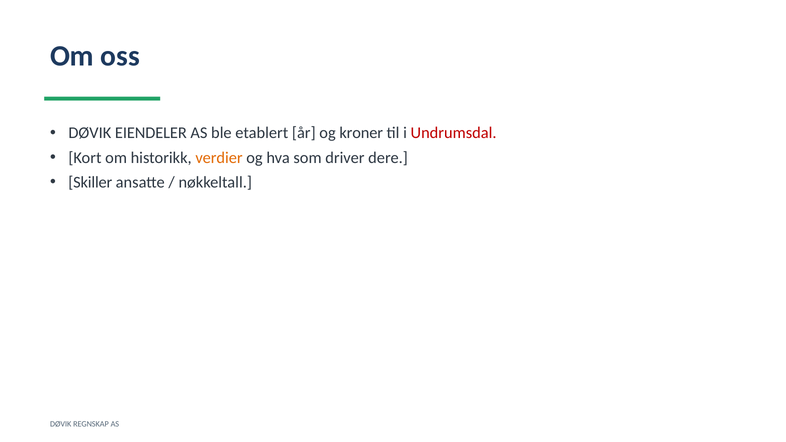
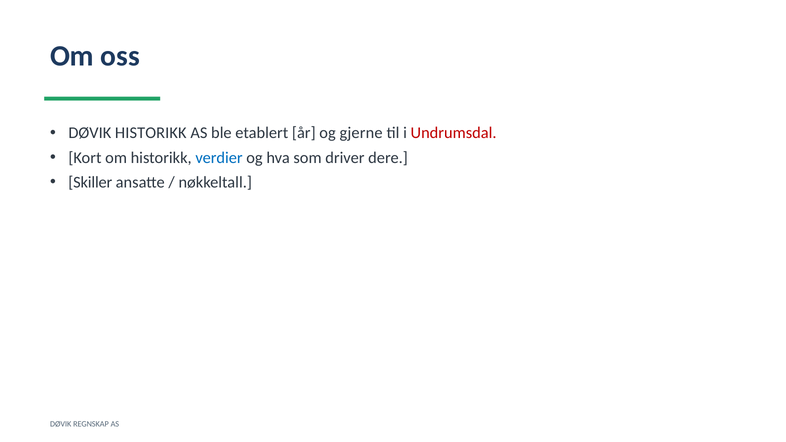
DØVIK EIENDELER: EIENDELER -> HISTORIKK (151, 133)
kroner: kroner -> gjerne (361, 133)
verdier colour: orange -> blue (219, 158)
